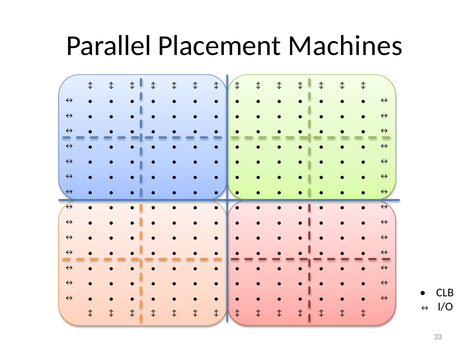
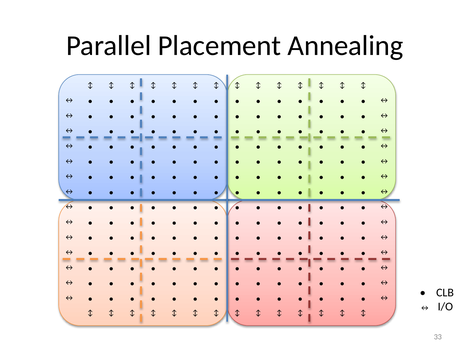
Machines: Machines -> Annealing (345, 45)
